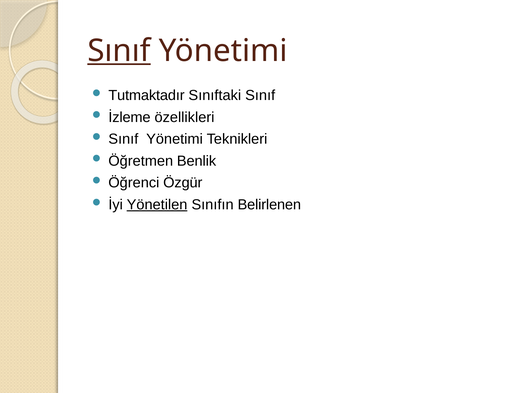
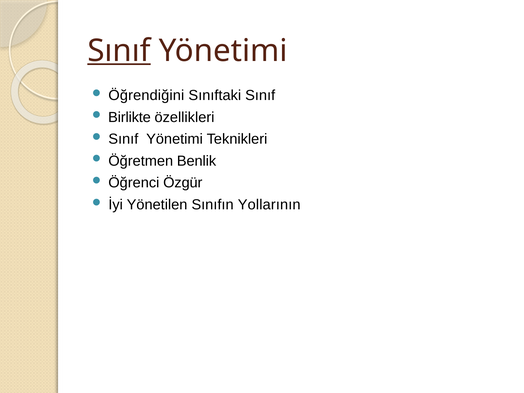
Tutmaktadır: Tutmaktadır -> Öğrendiğini (146, 95)
İzleme: İzleme -> Birlikte (129, 117)
Yönetilen underline: present -> none (157, 205)
Belirlenen: Belirlenen -> Yollarının (269, 205)
